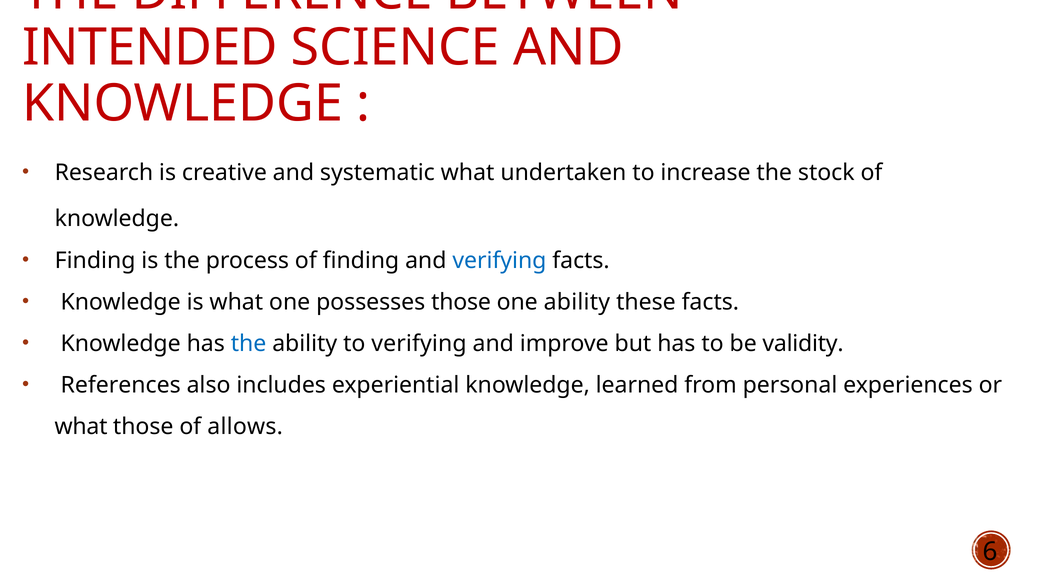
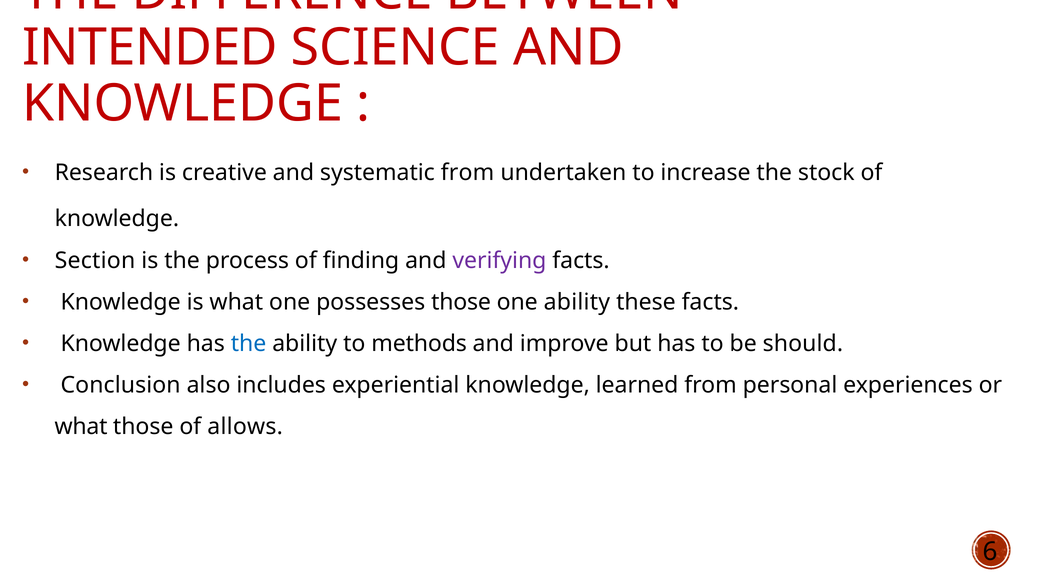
systematic what: what -> from (467, 173)
Finding: Finding -> Section (95, 261)
verifying colour: blue -> purple (499, 261)
to verifying: verifying -> methods (419, 344)
validity: validity -> should (803, 344)
References: References -> Conclusion (121, 385)
